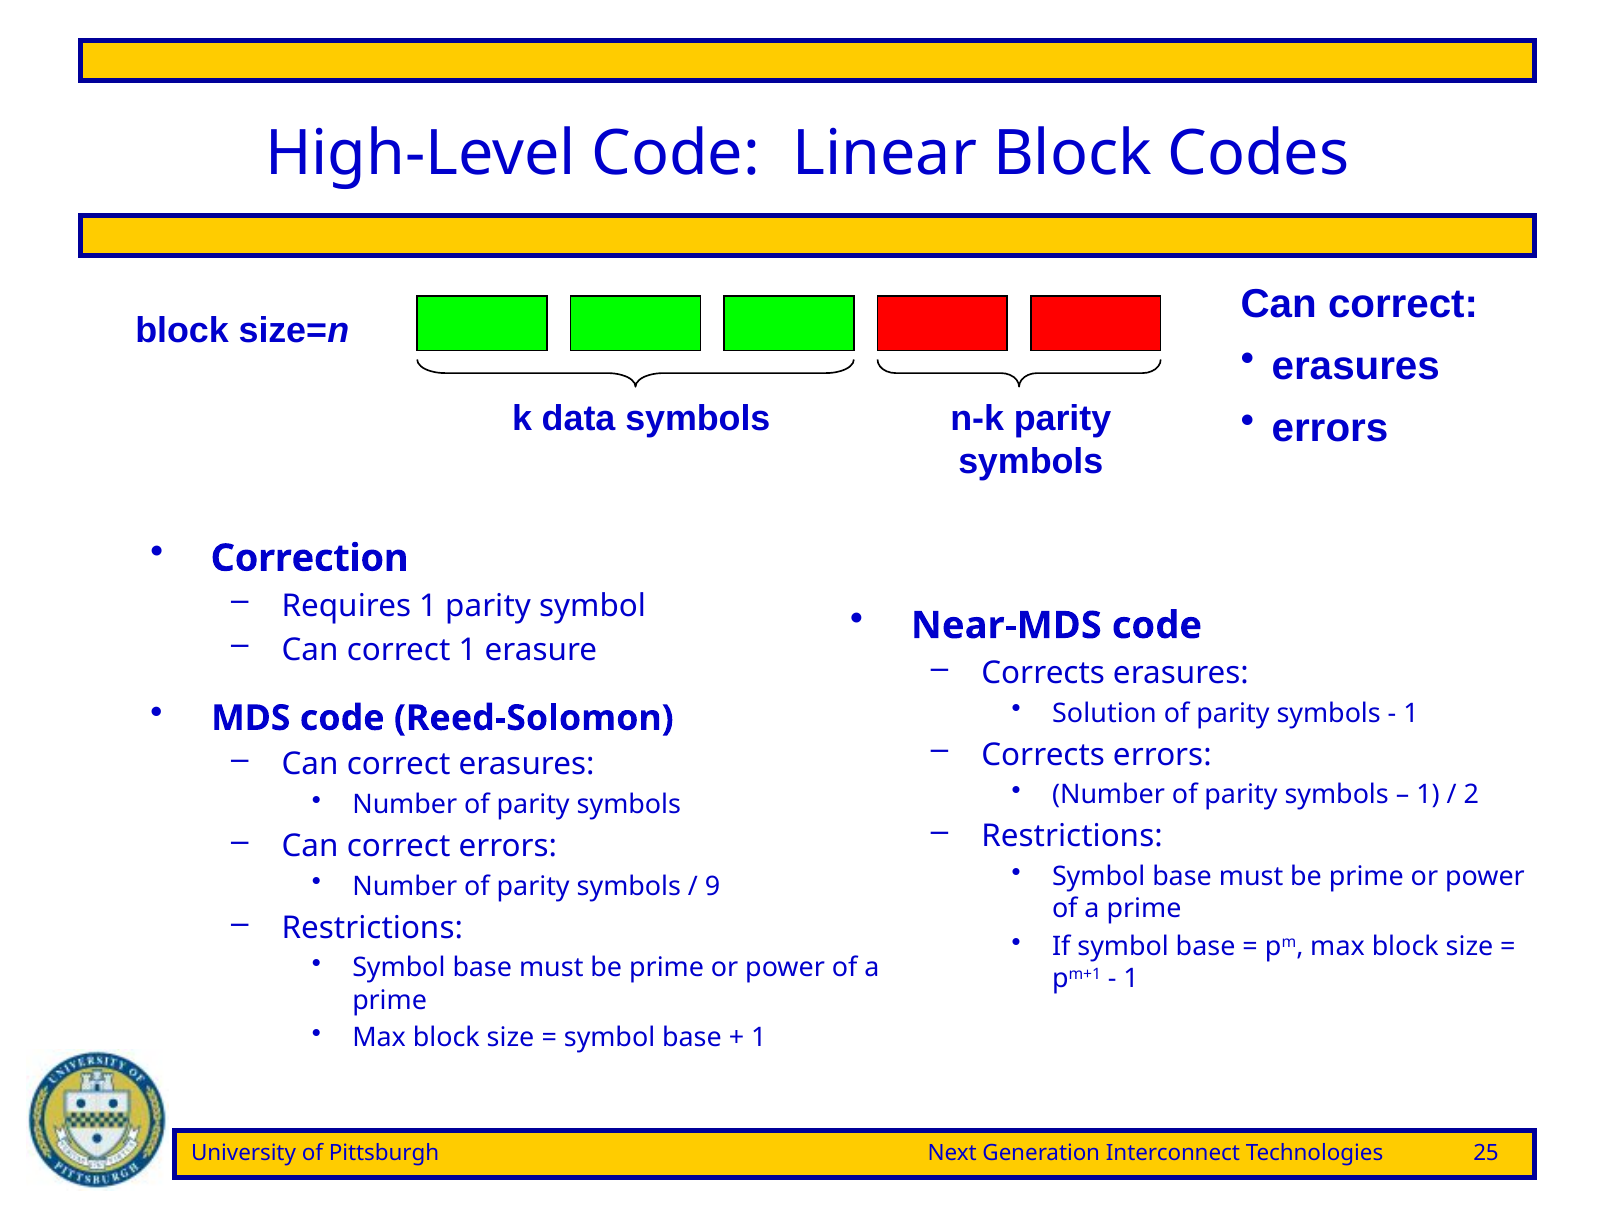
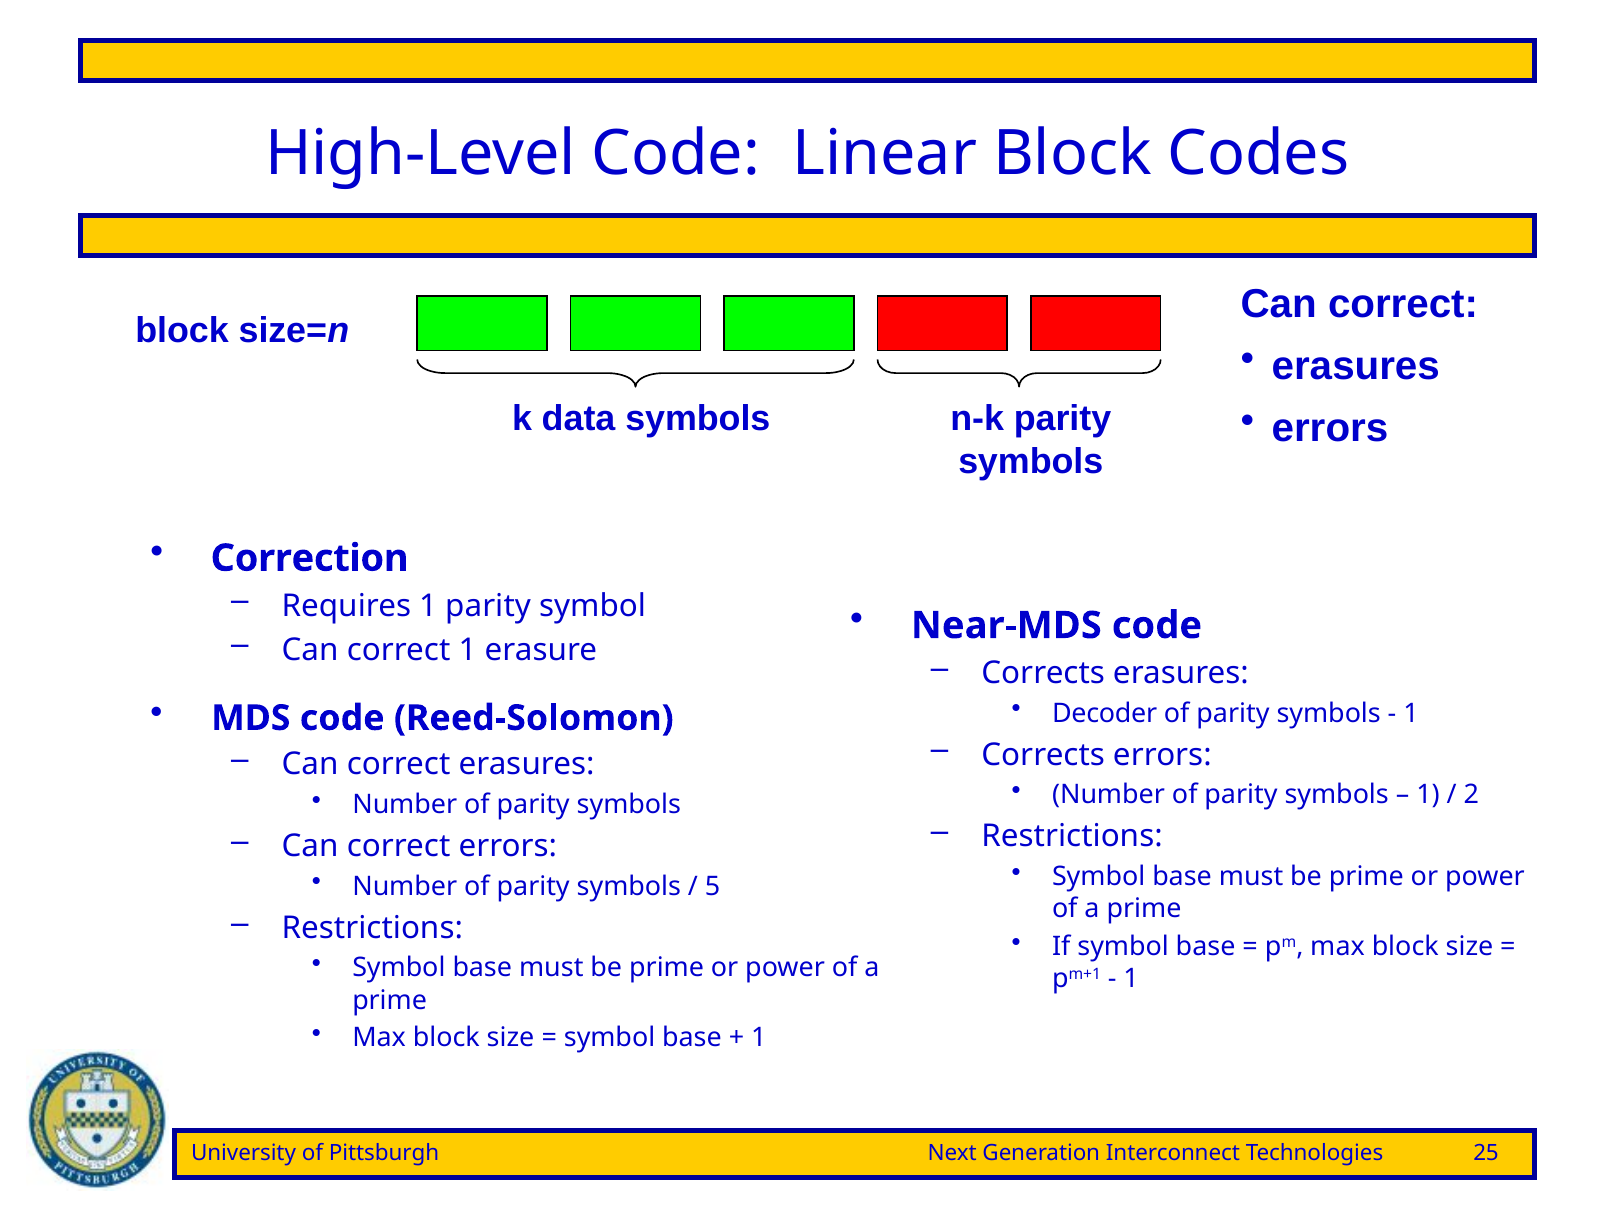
Solution: Solution -> Decoder (1105, 713)
9: 9 -> 5 (713, 886)
